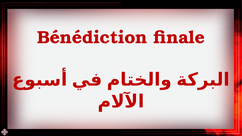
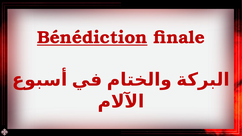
Bénédiction underline: none -> present (92, 38)
